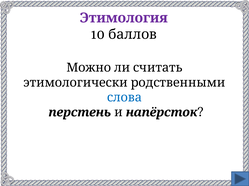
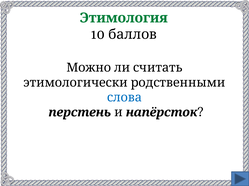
Этимология colour: purple -> green (124, 18)
